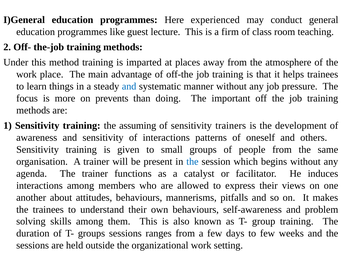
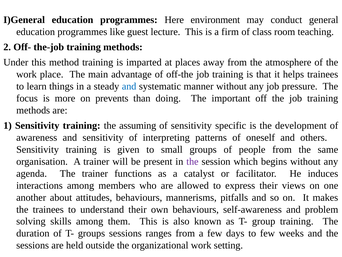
experienced: experienced -> environment (215, 20)
trainers: trainers -> specific (231, 125)
of interactions: interactions -> interpreting (166, 137)
the colour: blue -> purple (192, 161)
